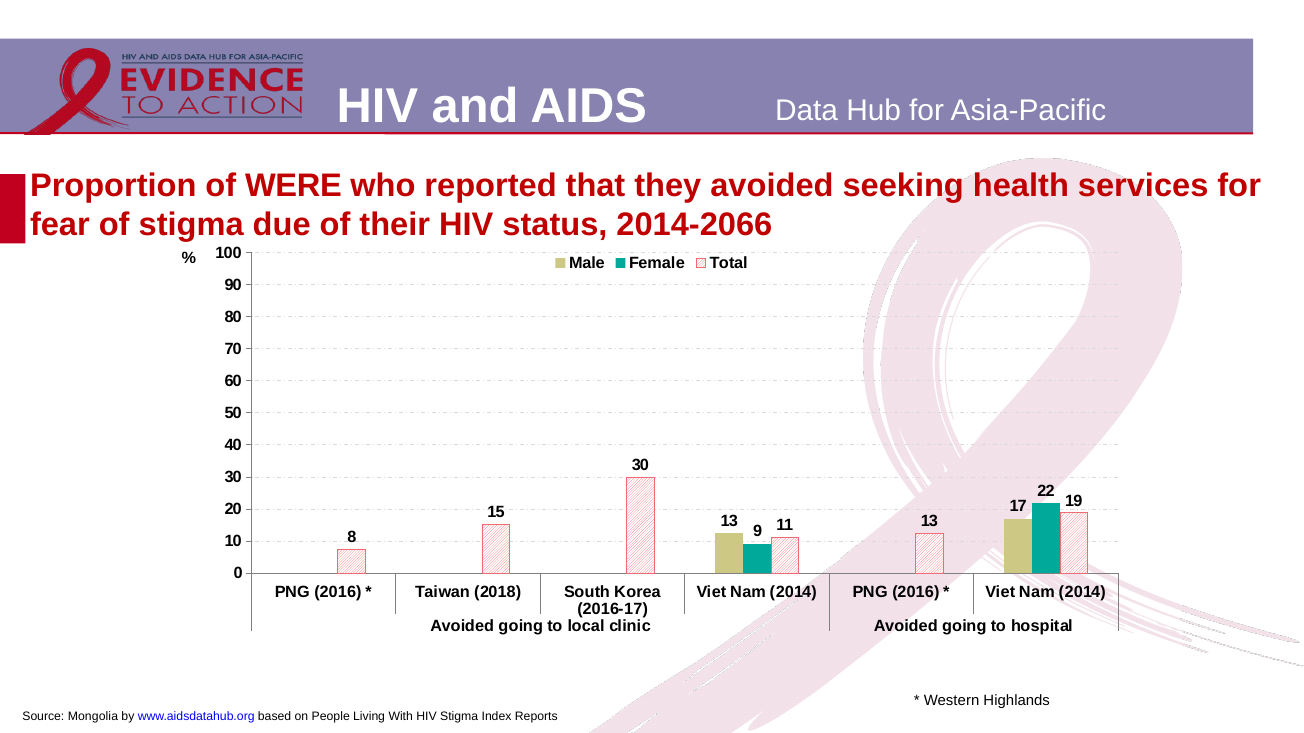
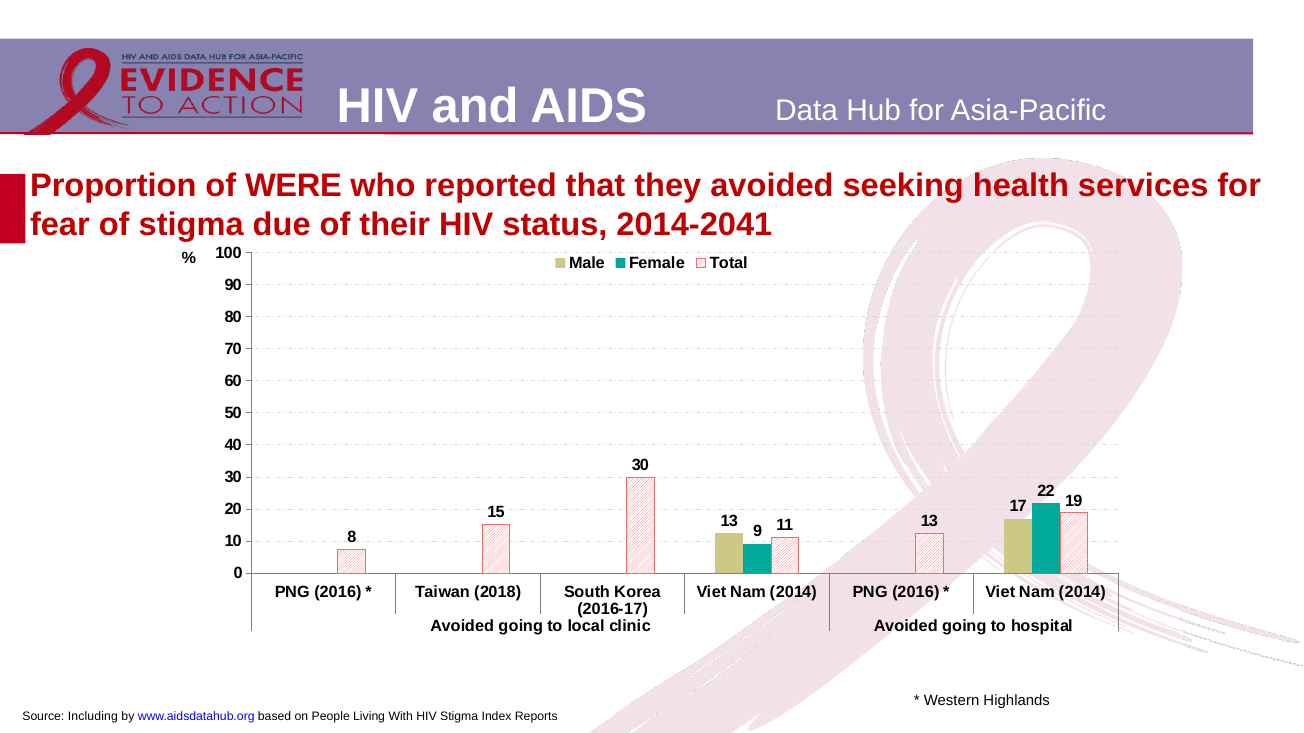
2014-2066: 2014-2066 -> 2014-2041 (694, 225)
Mongolia: Mongolia -> Including (93, 717)
